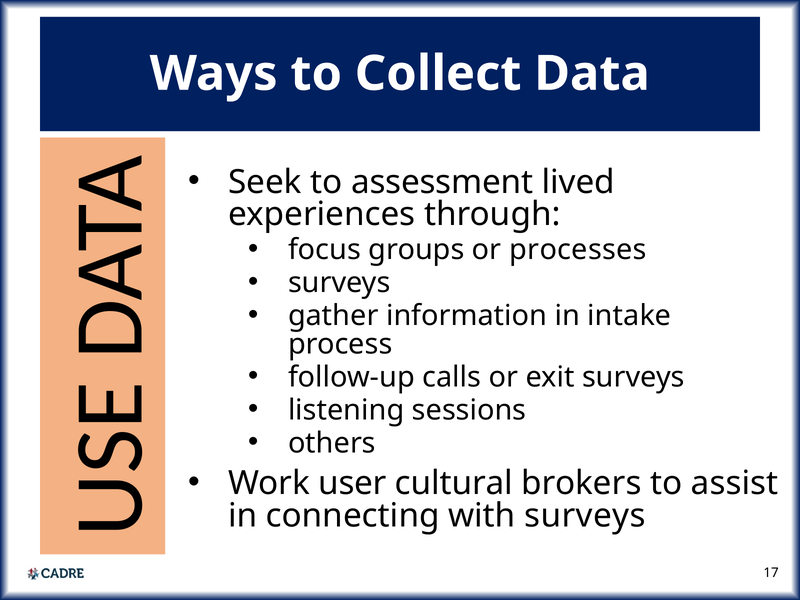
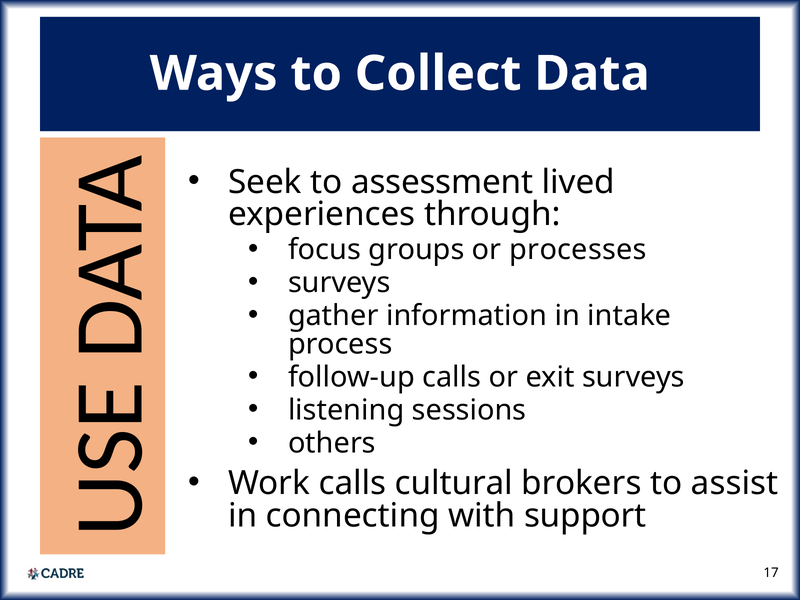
Work user: user -> calls (352, 483)
with surveys: surveys -> support (585, 516)
